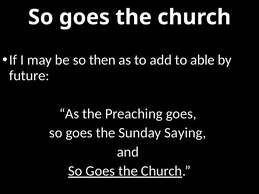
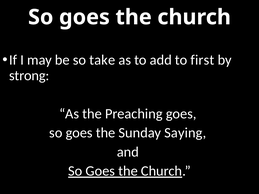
then: then -> take (102, 60)
able: able -> first (202, 60)
future: future -> strong (29, 76)
